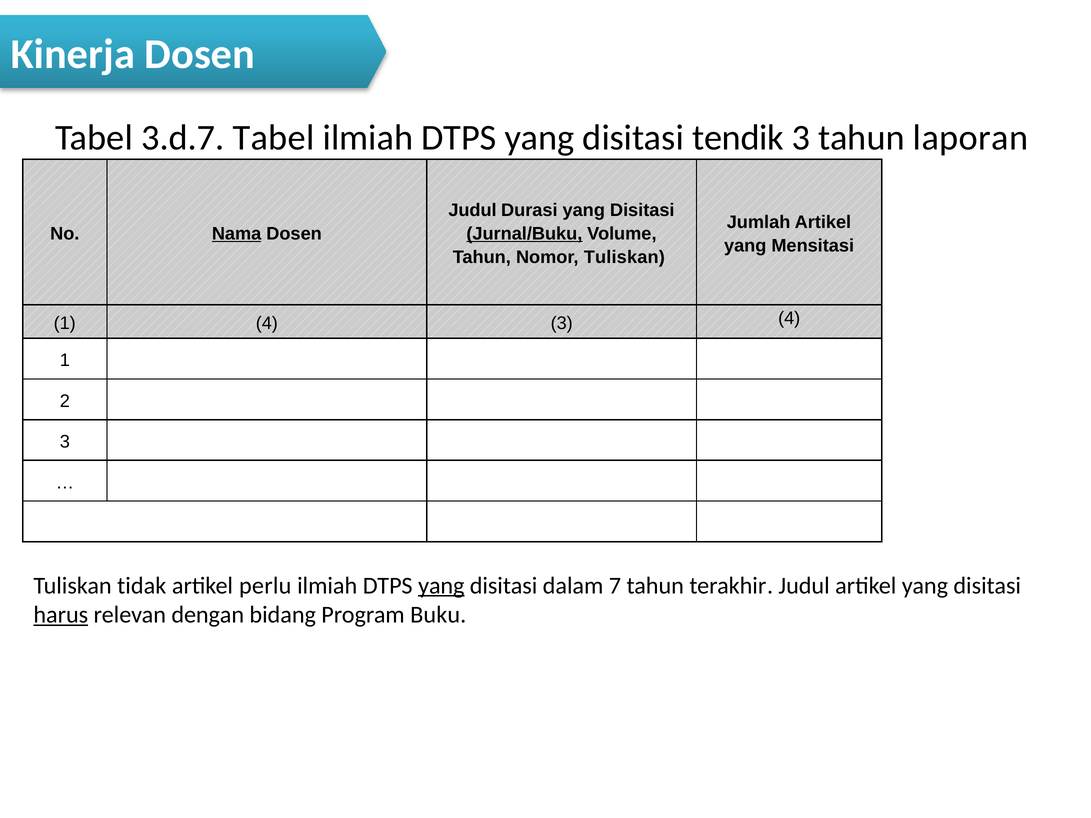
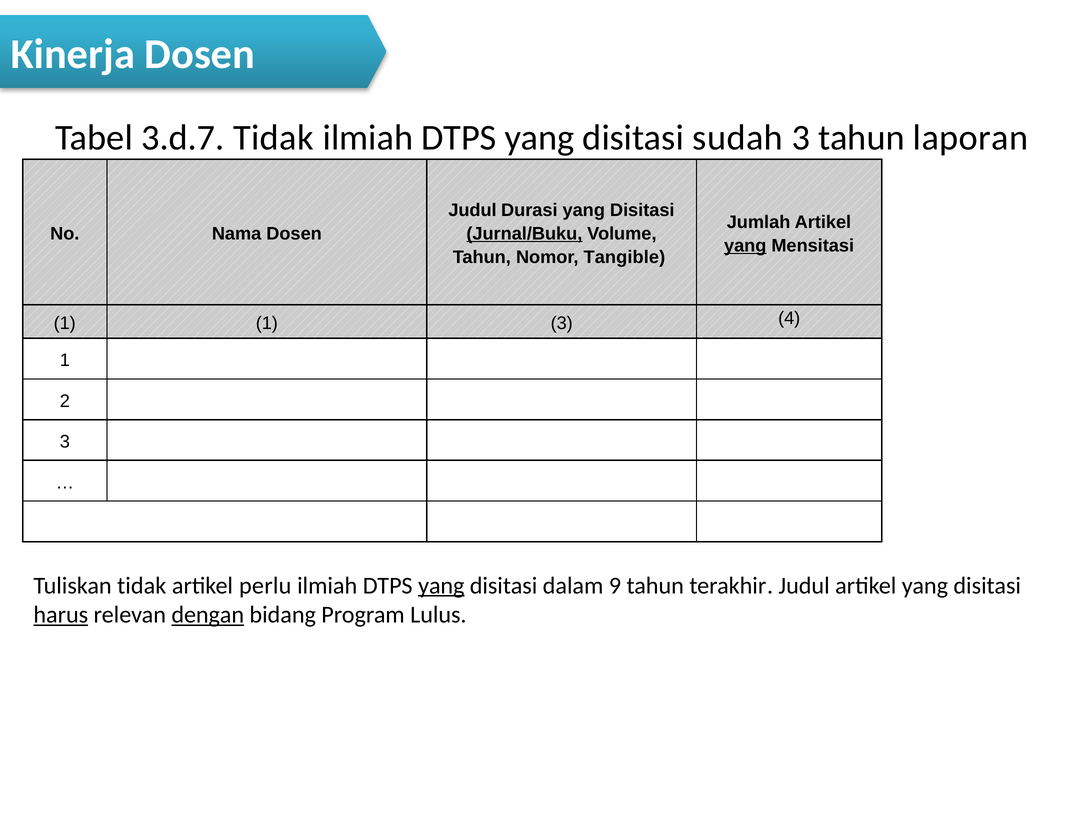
3.d.7 Tabel: Tabel -> Tidak (273, 138)
tendik: tendik -> sudah (738, 138)
Nama underline: present -> none (237, 234)
yang underline: none -> present (745, 246)
Nomor Tuliskan: Tuliskan -> Tangible (624, 257)
1 4: 4 -> 1 (267, 323)
7: 7 -> 9 (615, 586)
dengan underline: none -> present (208, 615)
Buku: Buku -> Lulus (438, 615)
